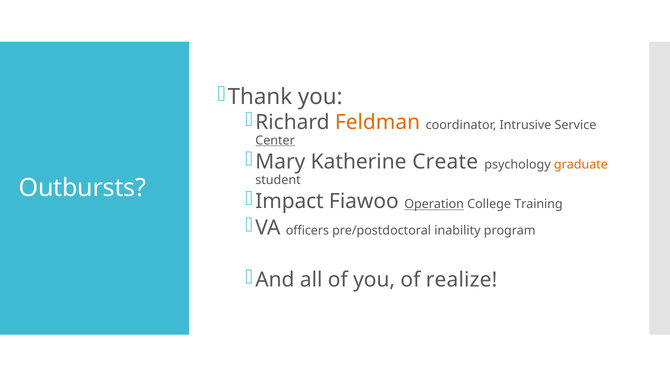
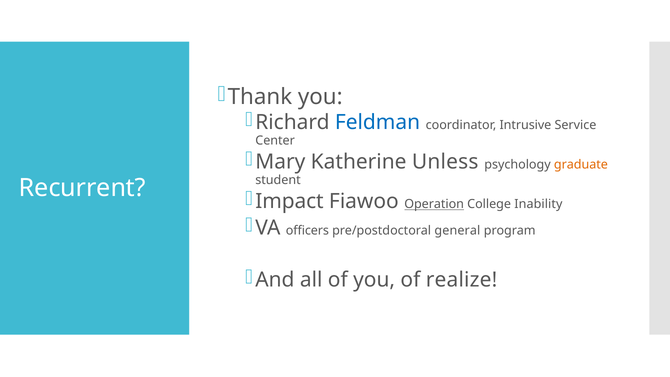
Feldman colour: orange -> blue (378, 122)
Center underline: present -> none (275, 140)
Create: Create -> Unless (445, 162)
Outbursts: Outbursts -> Recurrent (82, 188)
Training: Training -> Inability (538, 204)
inability: inability -> general (457, 230)
